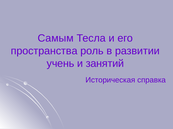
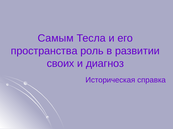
учень: учень -> своих (60, 64)
занятий: занятий -> диагноз (105, 64)
